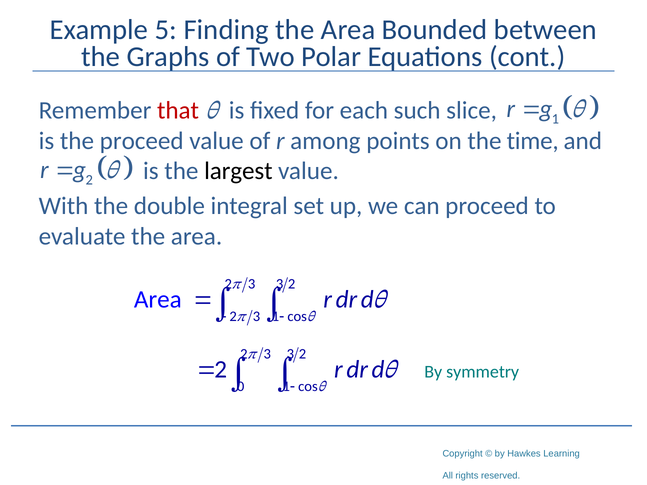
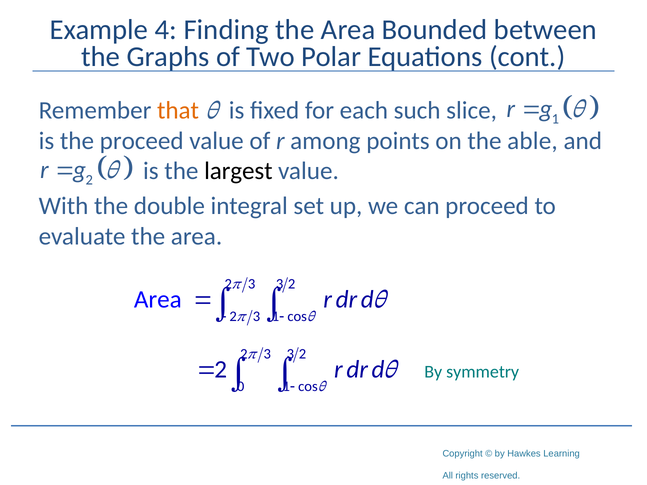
5: 5 -> 4 (166, 30)
that colour: red -> orange (178, 111)
time: time -> able (532, 141)
